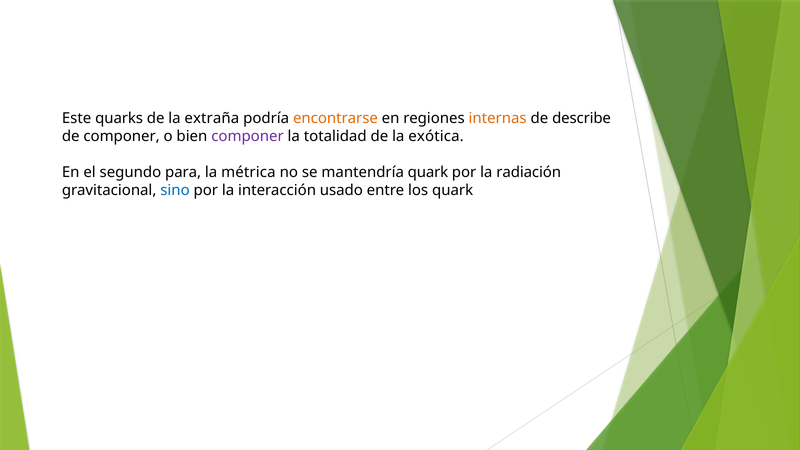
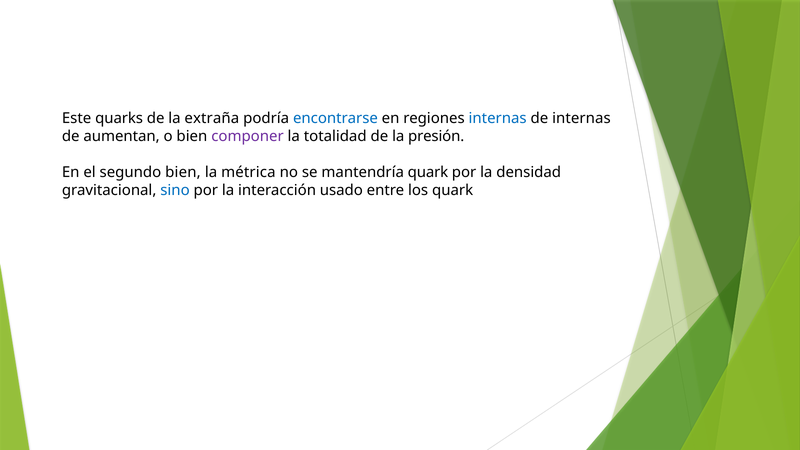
encontrarse colour: orange -> blue (335, 118)
internas colour: orange -> blue (498, 118)
de describe: describe -> internas (581, 118)
de componer: componer -> aumentan (122, 136)
exótica: exótica -> presión (436, 136)
segundo para: para -> bien (183, 172)
radiación: radiación -> densidad (529, 172)
